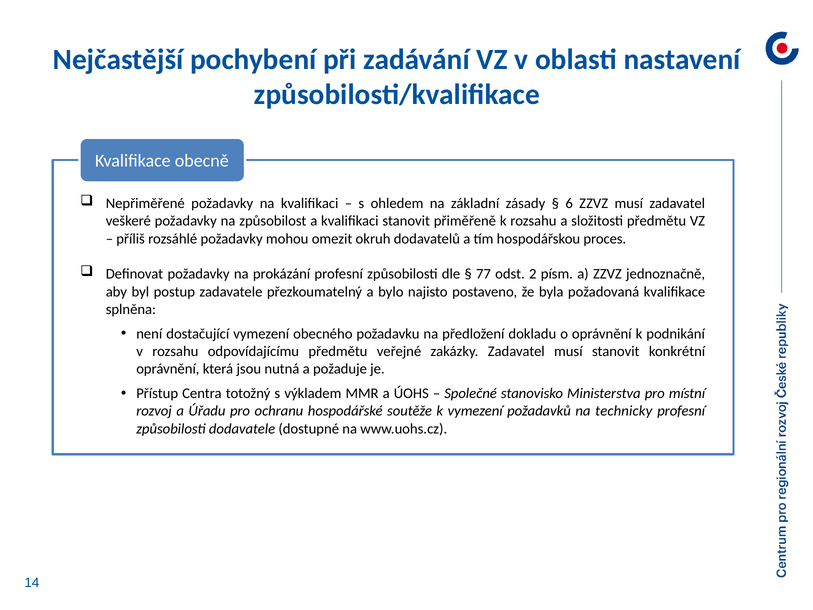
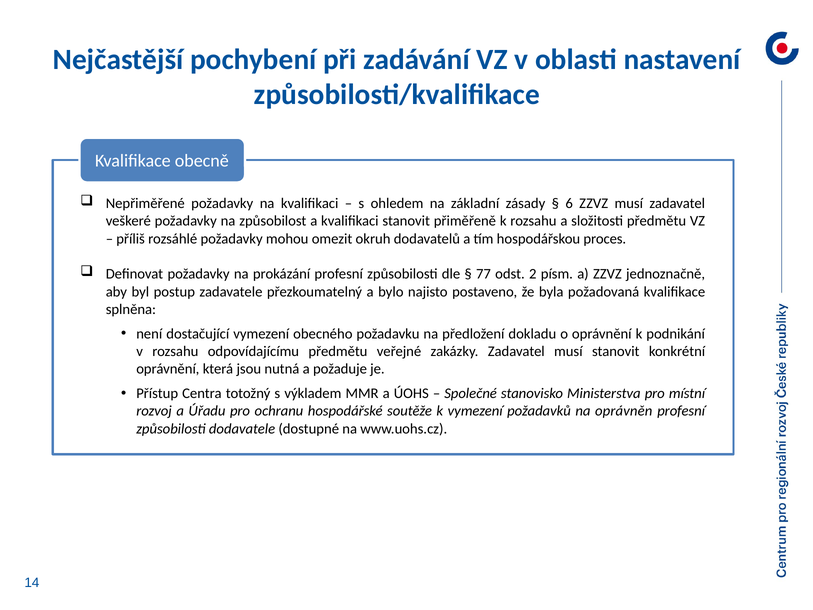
technicky: technicky -> oprávněn (624, 411)
